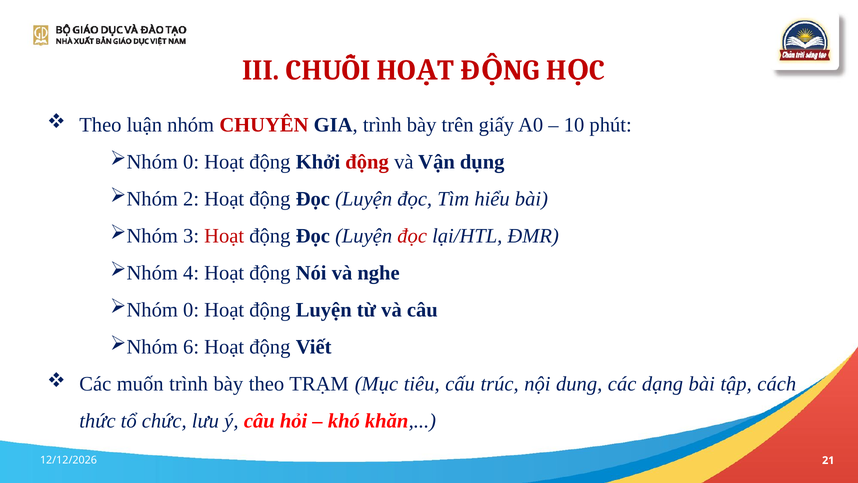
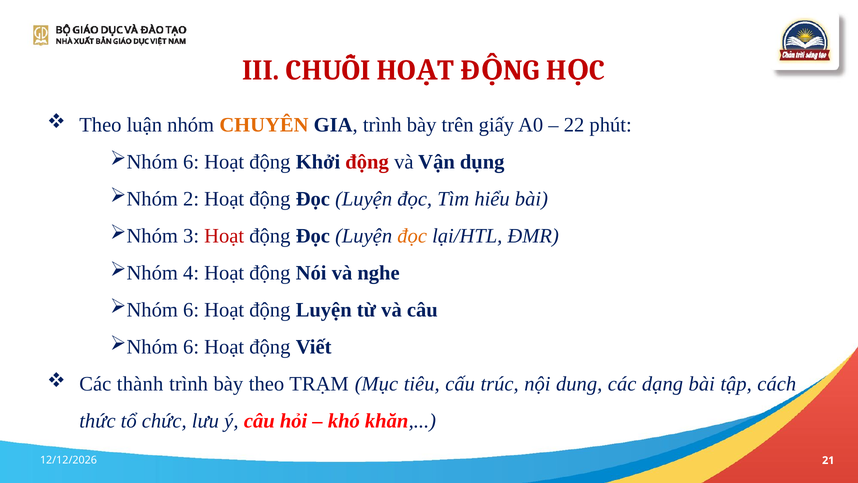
CHUYÊN colour: red -> orange (264, 125)
10: 10 -> 22 (574, 125)
0: 0 -> 6 (191, 162)
đọc colour: red -> orange (412, 236)
0: 0 -> 6 (191, 310)
muốn: muốn -> thành (140, 384)
